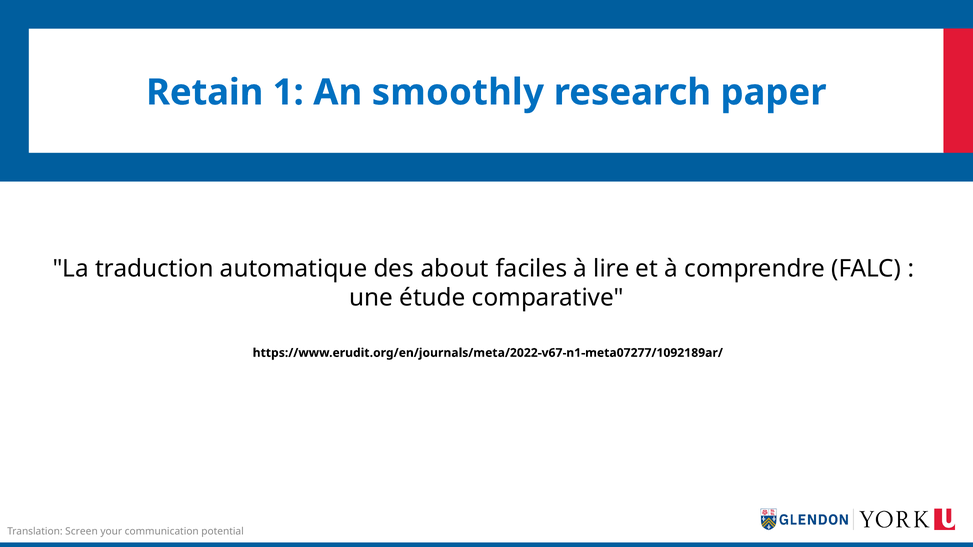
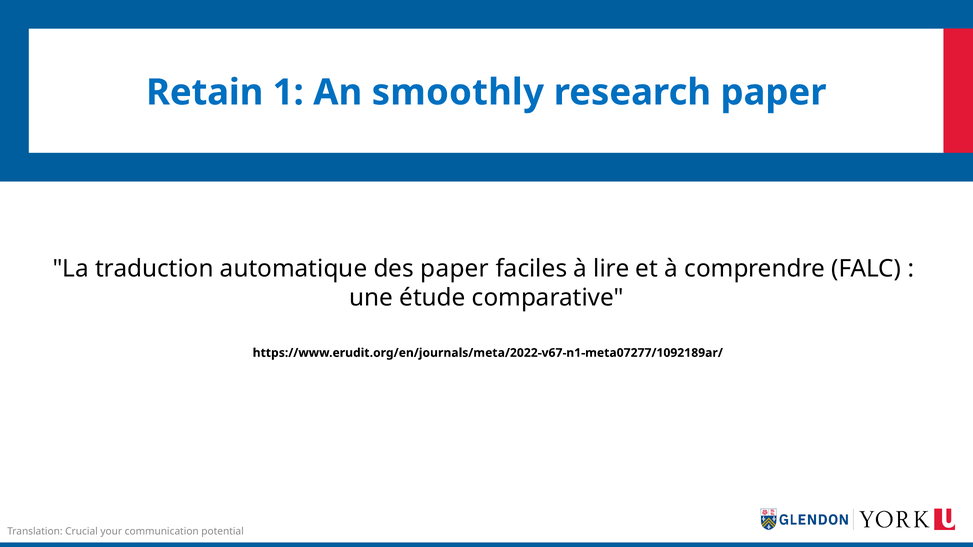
des about: about -> paper (455, 269)
Screen: Screen -> Crucial (82, 532)
